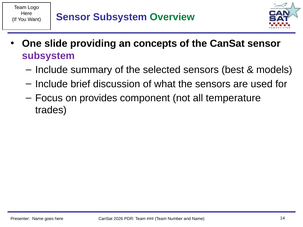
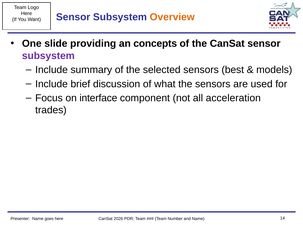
Overview colour: green -> orange (172, 17)
provides: provides -> interface (98, 98)
temperature: temperature -> acceleration (233, 98)
